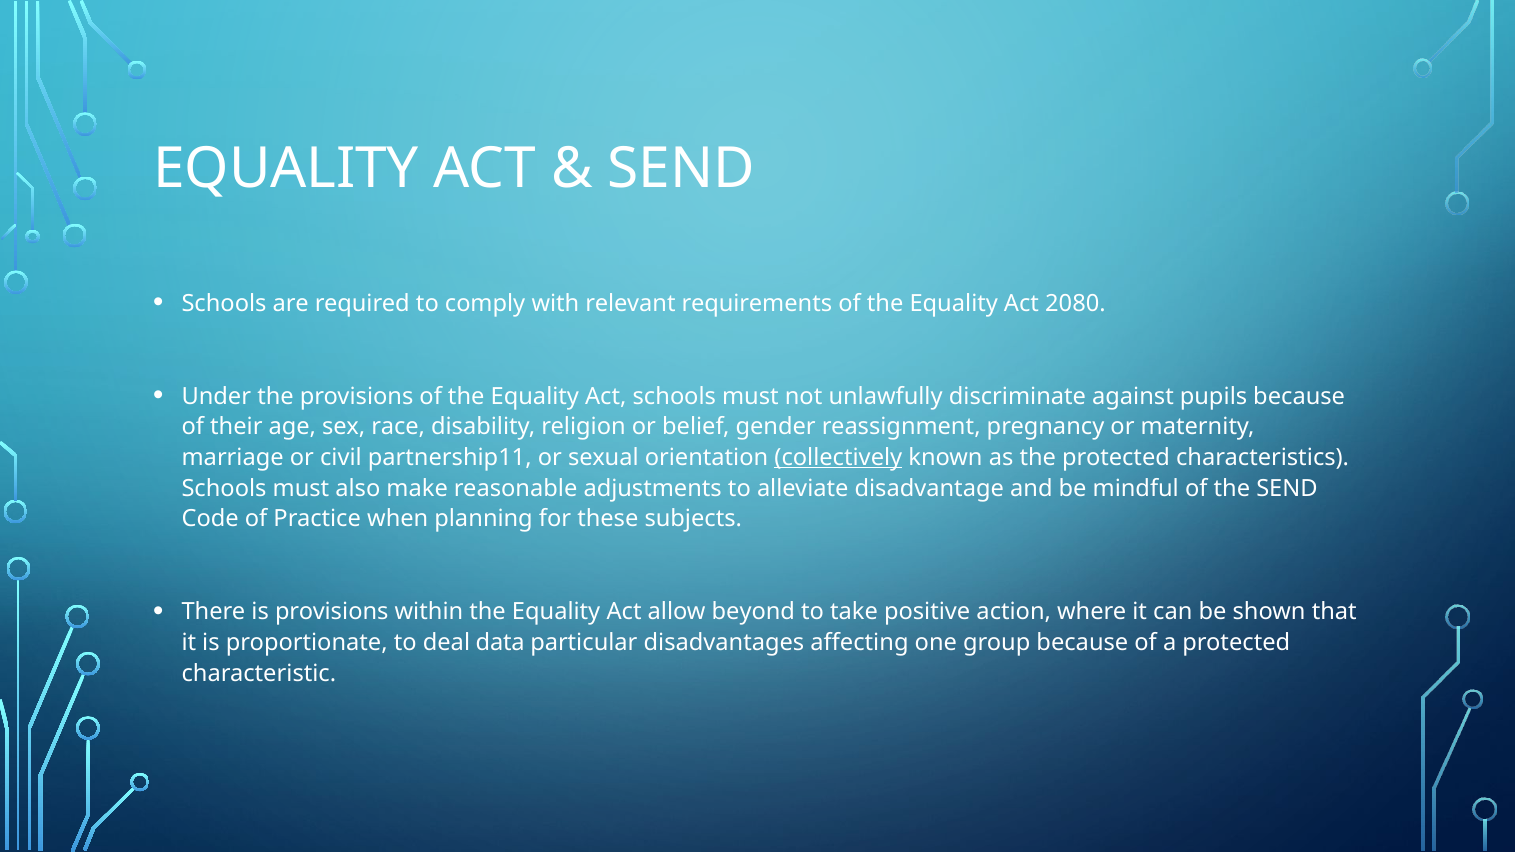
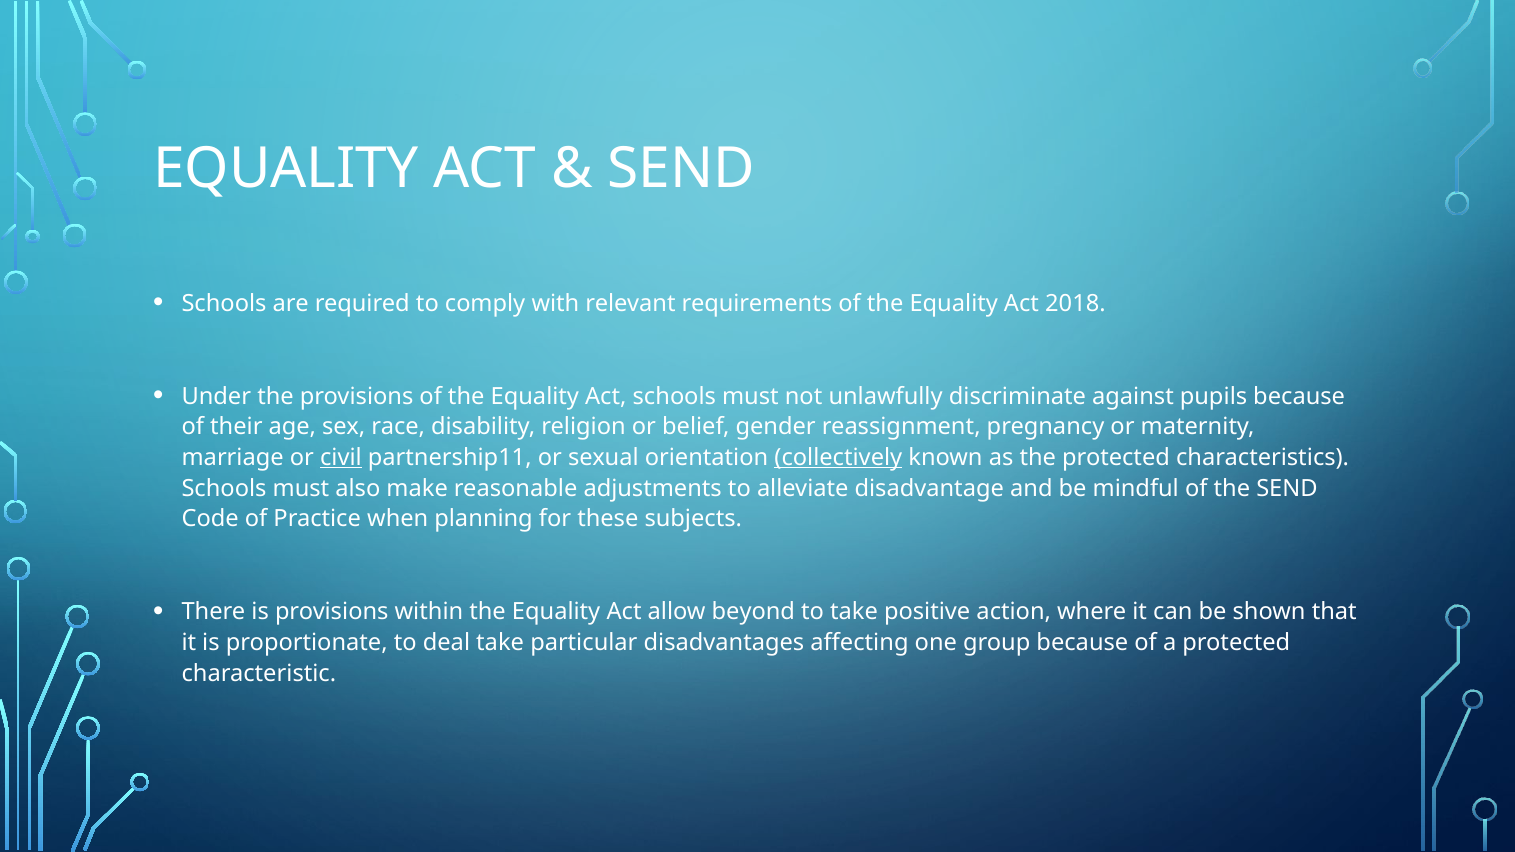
2080: 2080 -> 2018 (1075, 303)
civil underline: none -> present (341, 458)
deal data: data -> take (500, 643)
